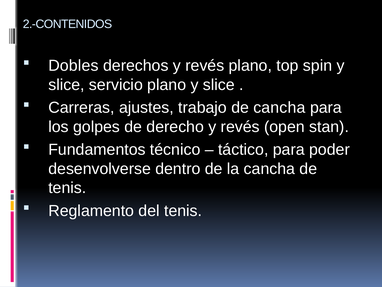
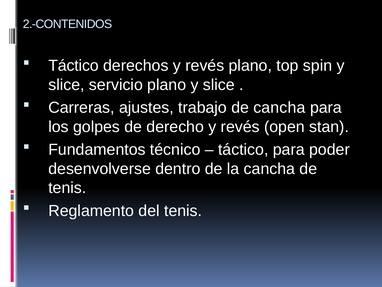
Dobles: Dobles -> Táctico (74, 66)
